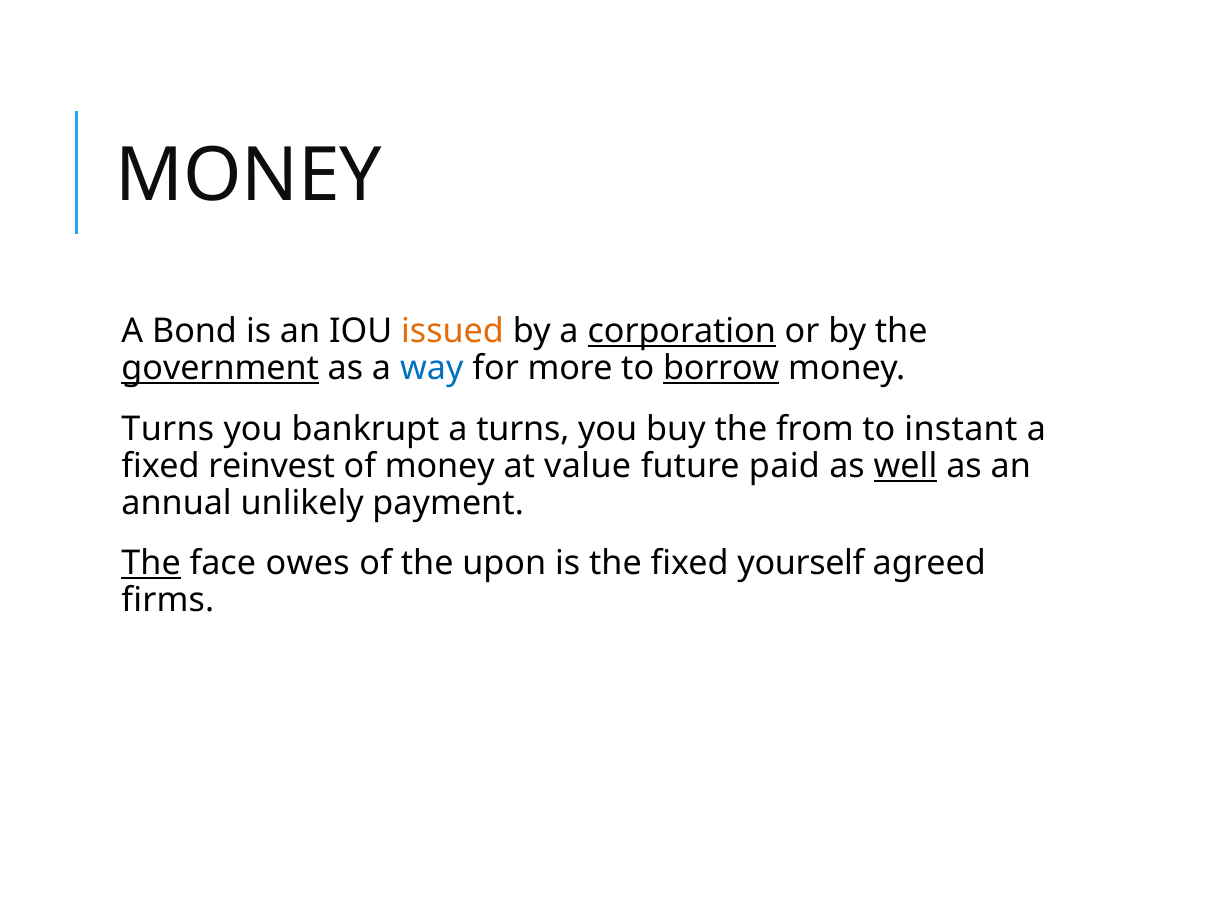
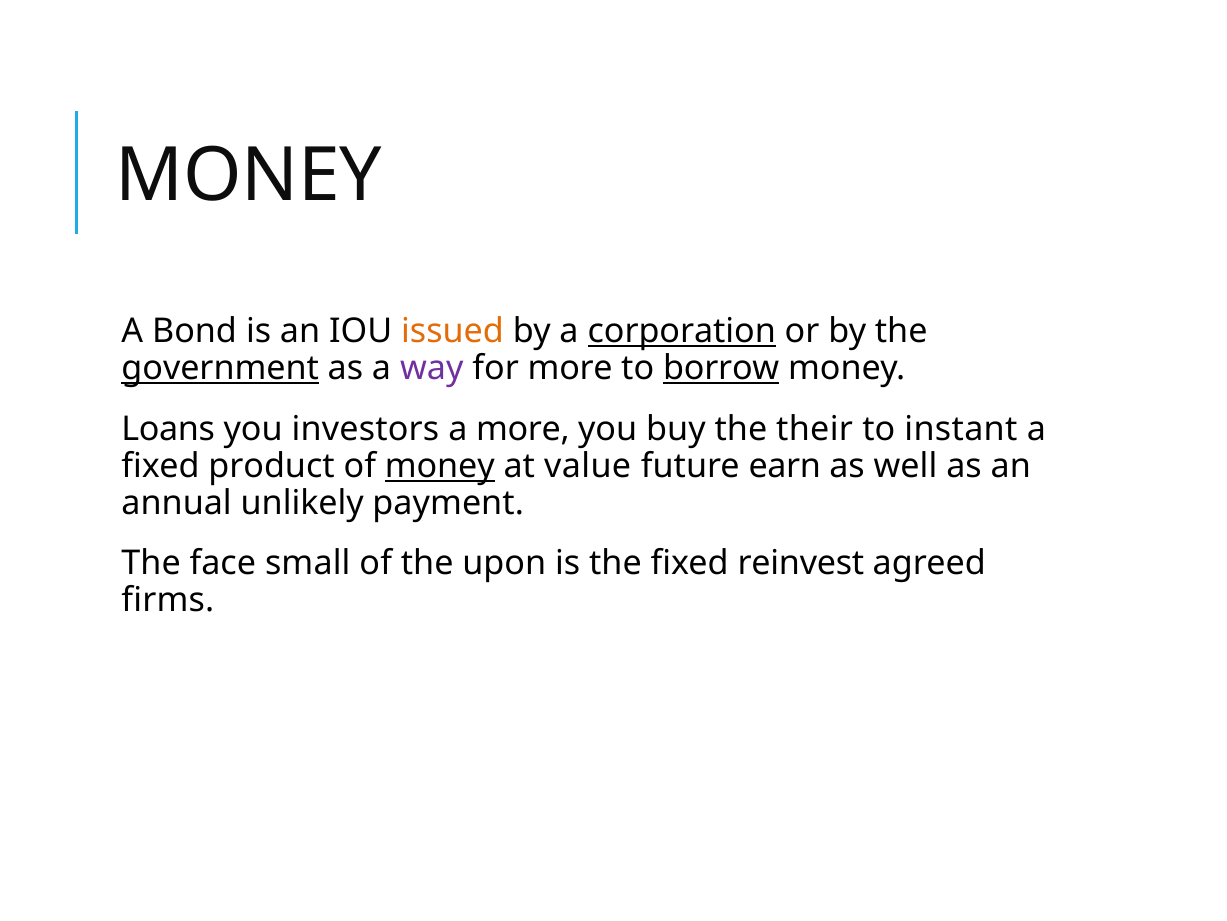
way colour: blue -> purple (432, 368)
Turns: Turns -> Loans (168, 429)
bankrupt: bankrupt -> investors (365, 429)
a turns: turns -> more (523, 429)
from: from -> their (815, 429)
reinvest: reinvest -> product (272, 466)
money underline: none -> present (440, 466)
paid: paid -> earn (785, 466)
well underline: present -> none (906, 466)
The underline: present -> none (151, 563)
owes: owes -> small (308, 563)
yourself: yourself -> reinvest (801, 563)
